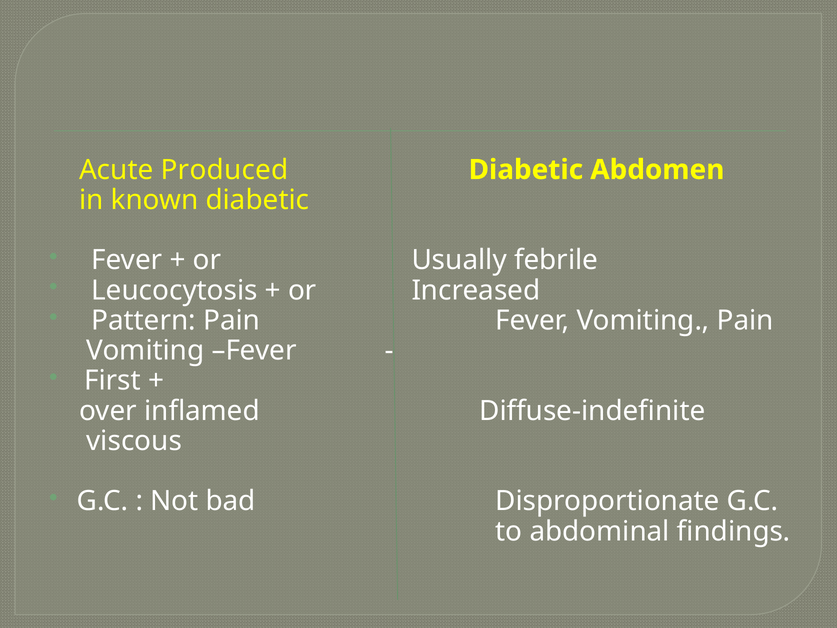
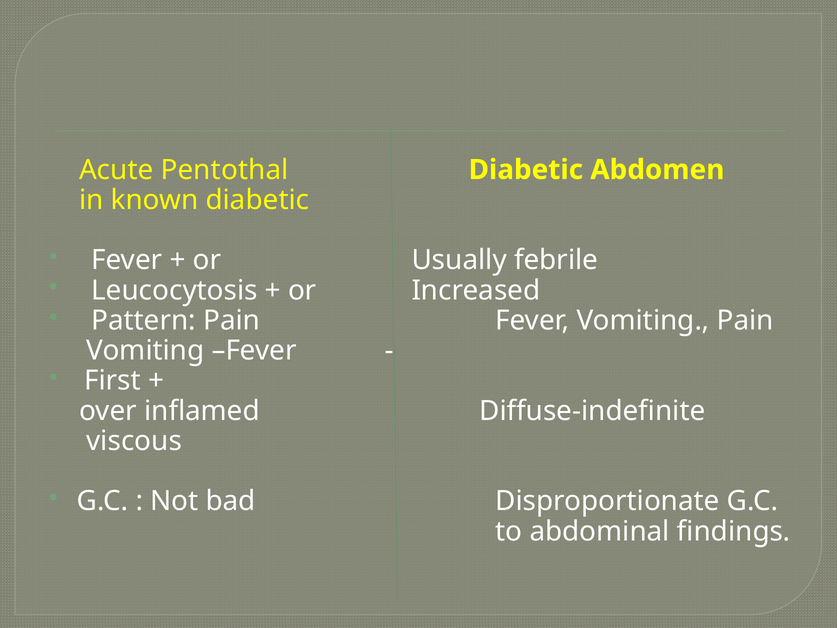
Produced: Produced -> Pentothal (225, 170)
